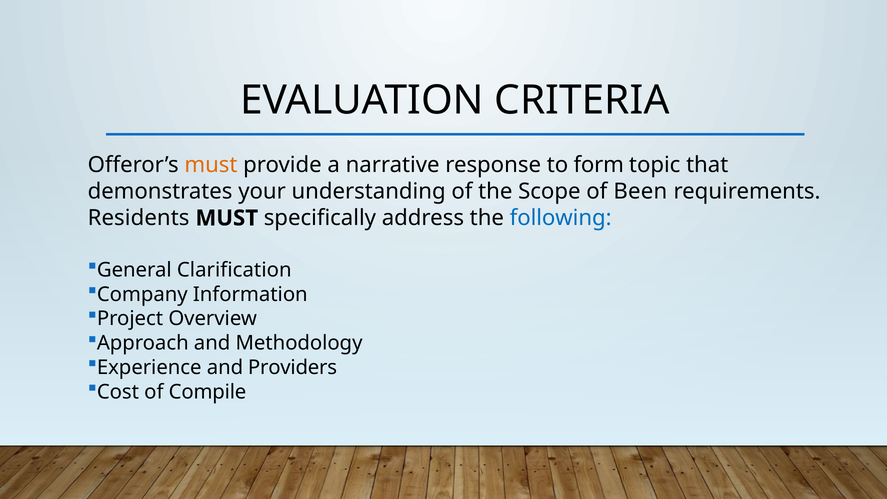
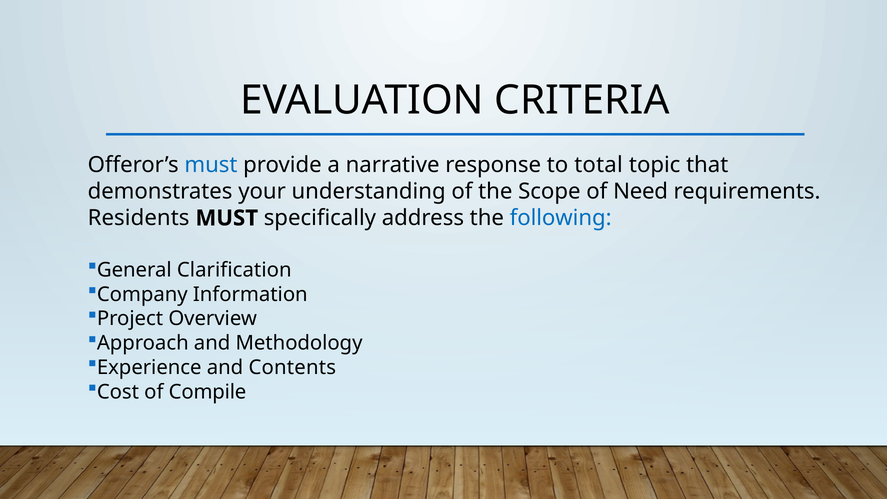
must colour: orange -> blue (211, 165)
form: form -> total (599, 165)
Been: Been -> Need (641, 191)
Providers: Providers -> Contents (292, 367)
